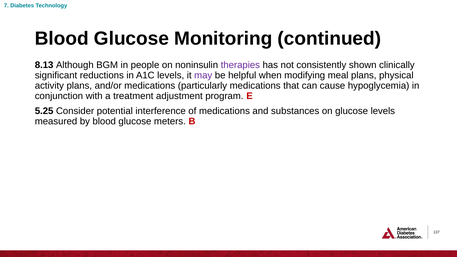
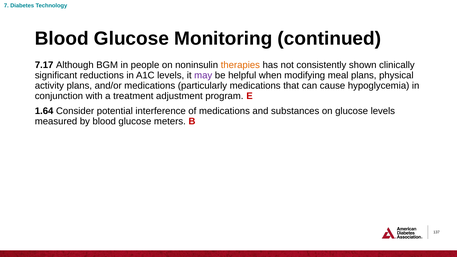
8.13: 8.13 -> 7.17 (44, 65)
therapies colour: purple -> orange (240, 65)
5.25: 5.25 -> 1.64 (44, 111)
